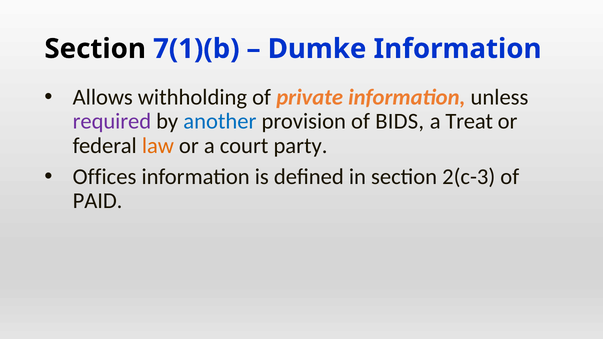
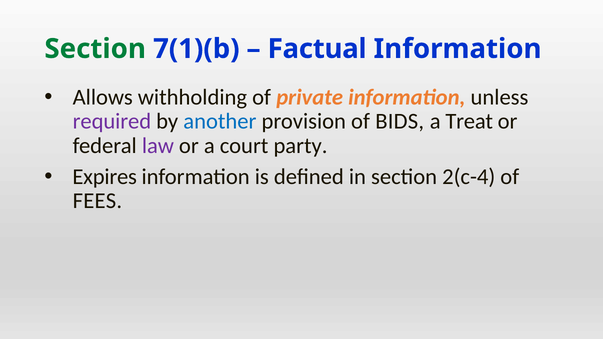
Section colour: black -> green (95, 49)
Dumke: Dumke -> Factual (317, 49)
law colour: orange -> purple (158, 146)
Offices: Offices -> Expires (105, 177)
2(c-3: 2(c-3 -> 2(c-4 (469, 177)
PAID: PAID -> FEES (97, 201)
